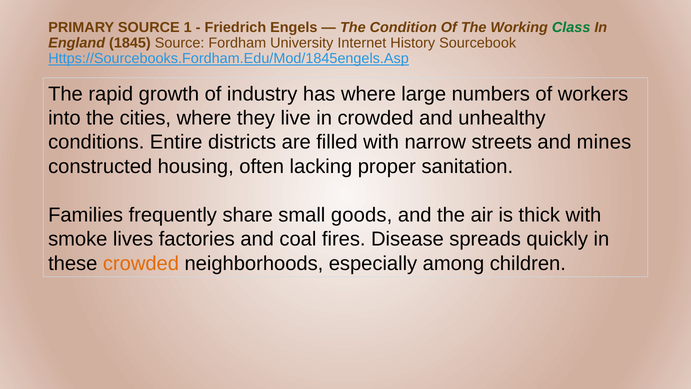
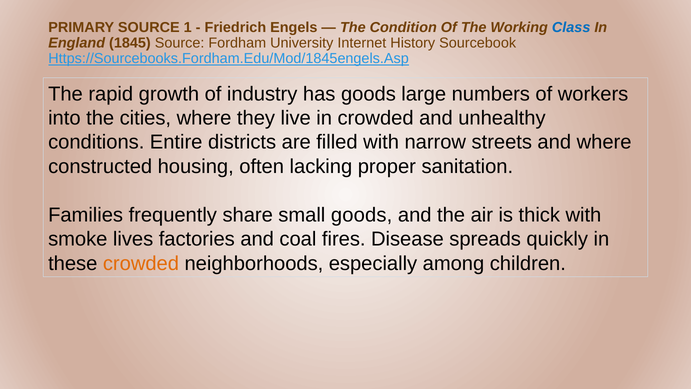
Class colour: green -> blue (571, 28)
has where: where -> goods (368, 94)
and mines: mines -> where (604, 142)
